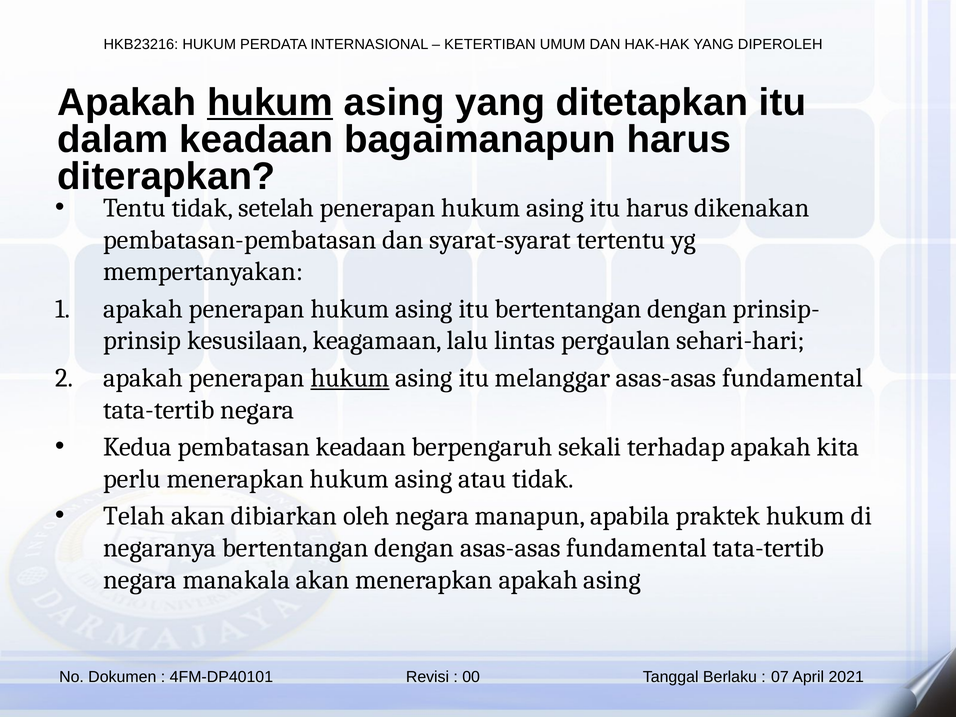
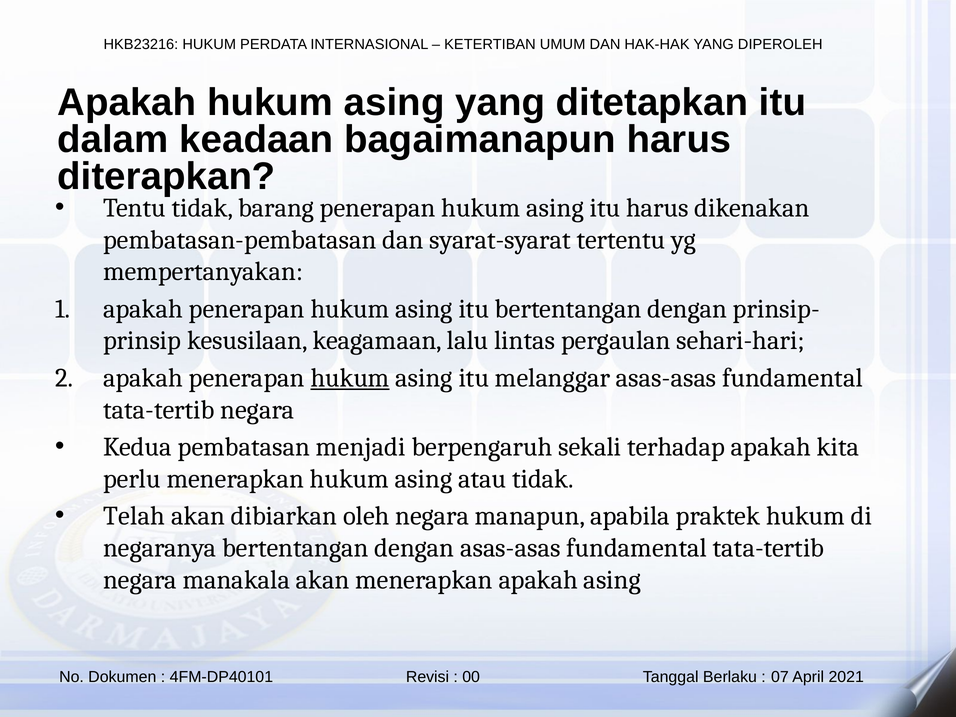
hukum underline: present -> none (270, 102)
setelah: setelah -> barang (276, 208)
pembatasan keadaan: keadaan -> menjadi (361, 447)
